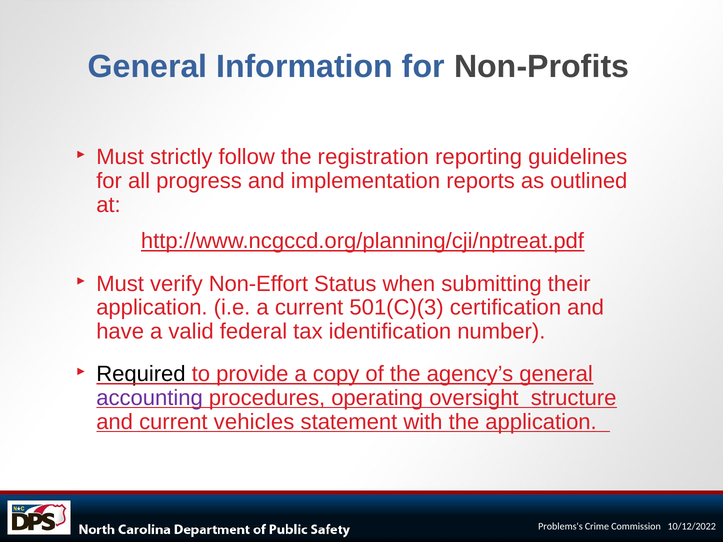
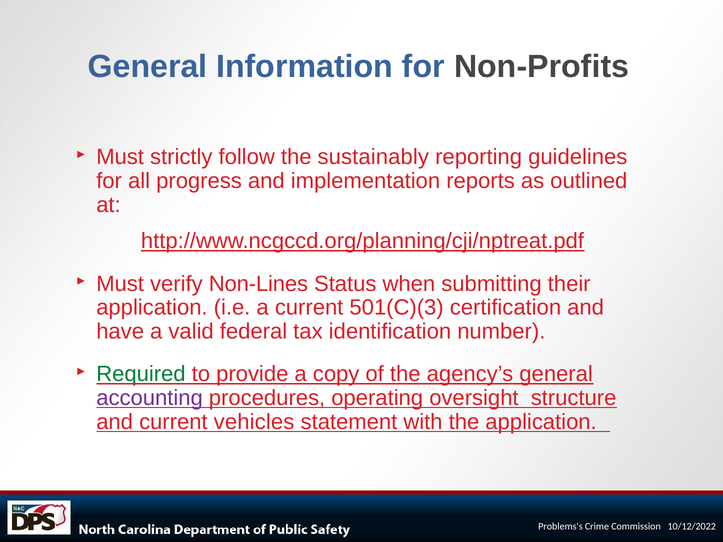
registration: registration -> sustainably (373, 157)
Non-Effort: Non-Effort -> Non-Lines (258, 284)
Required colour: black -> green (141, 374)
